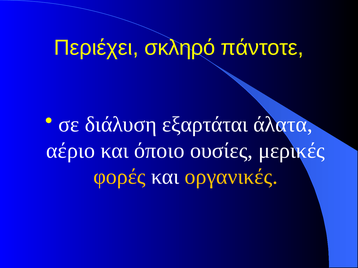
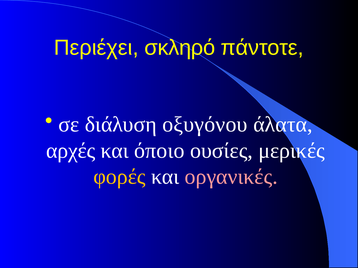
εξαρτάται: εξαρτάται -> οξυγόνου (205, 125)
αέριο: αέριο -> αρχές (71, 151)
οργανικές colour: yellow -> pink (231, 177)
